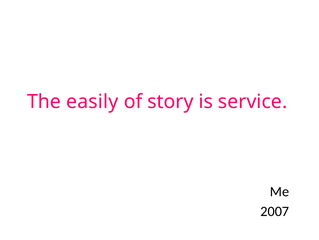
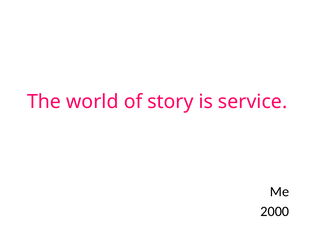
easily: easily -> world (92, 101)
2007: 2007 -> 2000 (275, 211)
